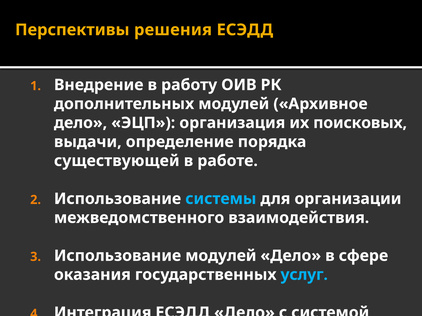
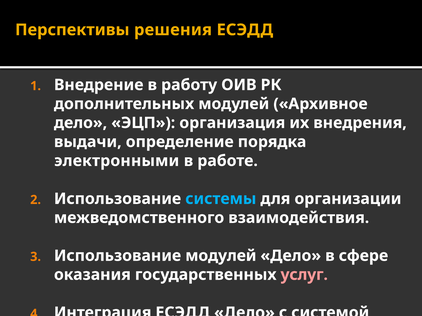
поисковых: поисковых -> внедрения (360, 123)
существующей: существующей -> электронными (117, 161)
услуг colour: light blue -> pink (304, 275)
